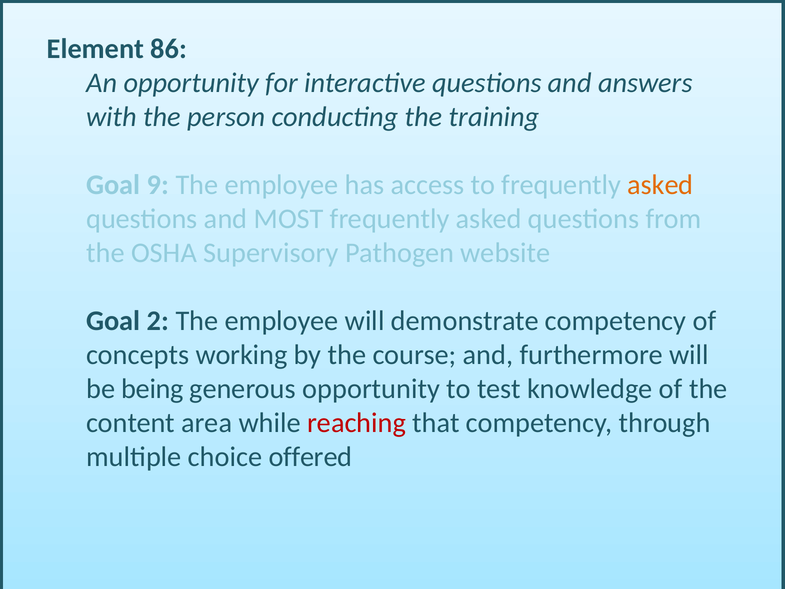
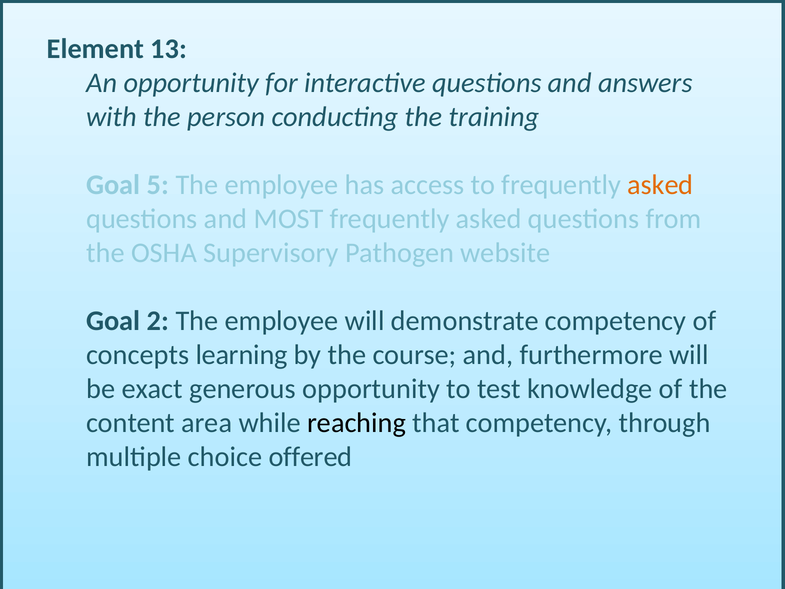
86: 86 -> 13 (169, 49)
9: 9 -> 5 (158, 185)
working: working -> learning (242, 355)
being: being -> exact (152, 389)
reaching colour: red -> black (357, 423)
